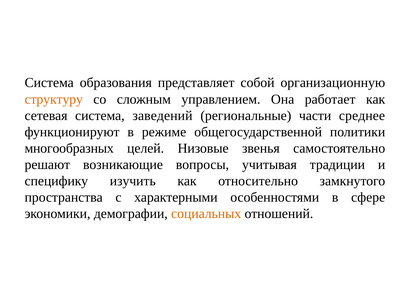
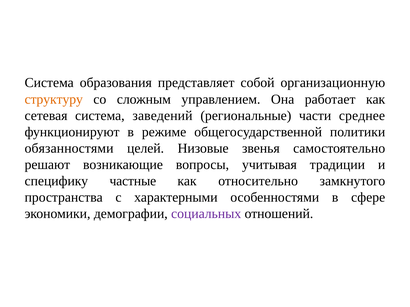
многообразных: многообразных -> обязанностями (69, 149)
изучить: изучить -> частные (133, 181)
социальных colour: orange -> purple (206, 214)
